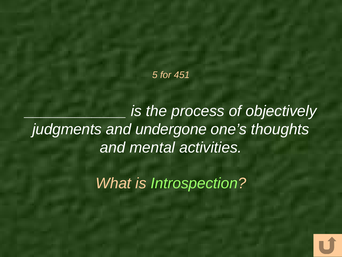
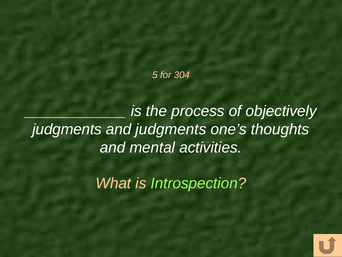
451: 451 -> 304 (182, 75)
and undergone: undergone -> judgments (171, 129)
